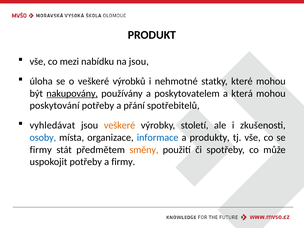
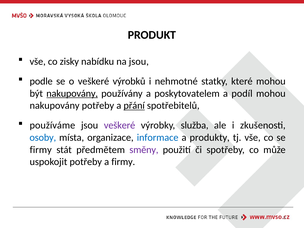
mezi: mezi -> zisky (69, 62)
úloha: úloha -> podle (41, 81)
která: která -> podíl (242, 93)
poskytování: poskytování -> nakupovány (55, 106)
přání underline: none -> present (134, 106)
vyhledávat: vyhledávat -> používáme (52, 125)
veškeré colour: orange -> purple (120, 125)
století: století -> služba (195, 125)
směny colour: orange -> purple (144, 150)
